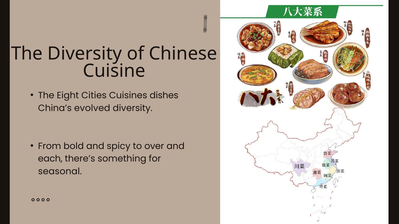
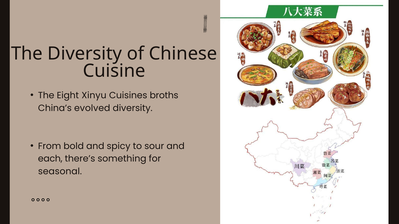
Cities: Cities -> Xinyu (94, 96)
dishes: dishes -> broths (164, 96)
over: over -> sour (154, 146)
